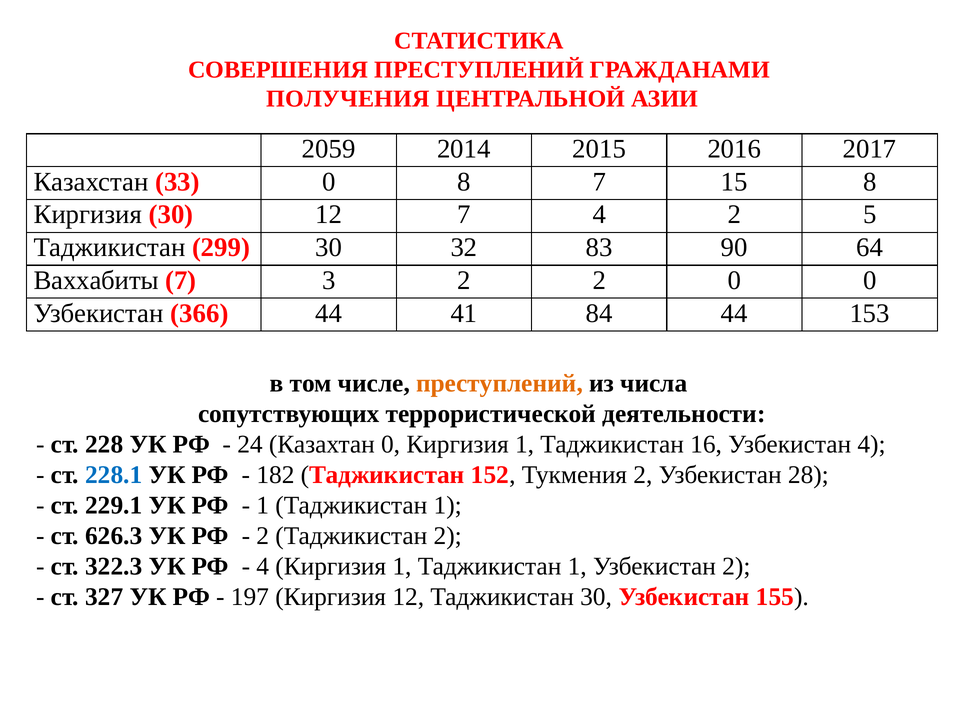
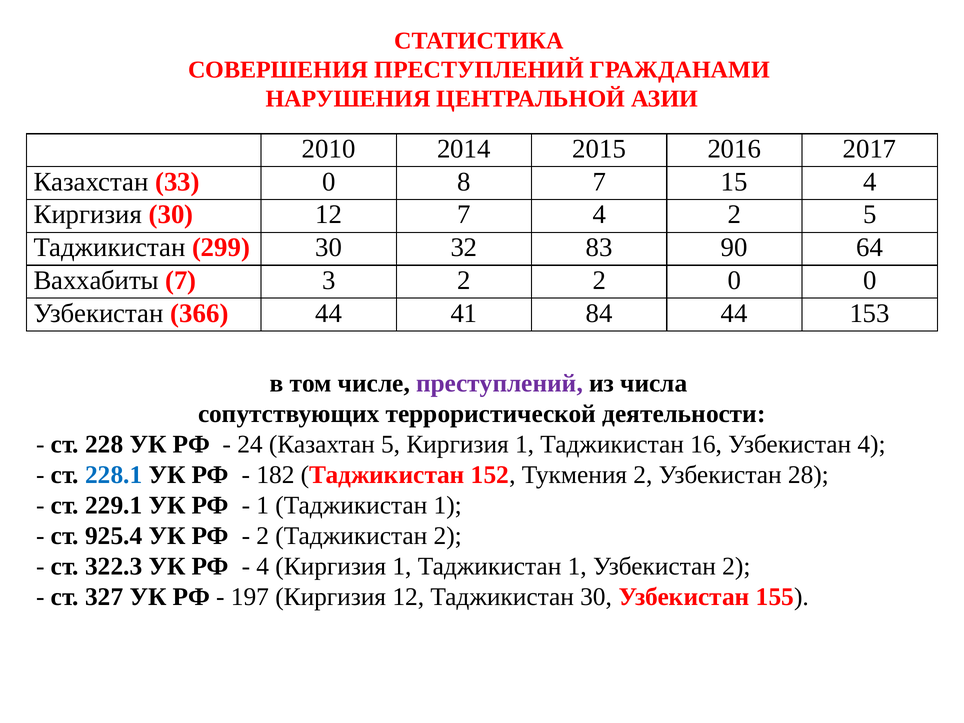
ПОЛУЧЕНИЯ: ПОЛУЧЕНИЯ -> НАРУШЕНИЯ (348, 99)
2059: 2059 -> 2010 (329, 149)
15 8: 8 -> 4 (870, 182)
преступлений colour: orange -> purple (500, 383)
Казахтан 0: 0 -> 5 (391, 444)
626.3: 626.3 -> 925.4 (114, 536)
